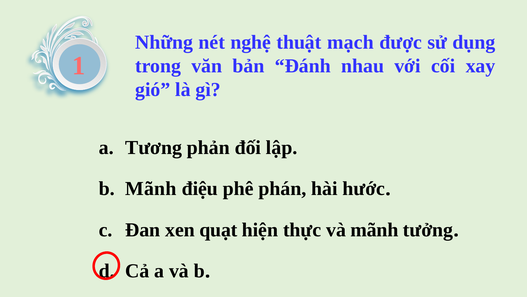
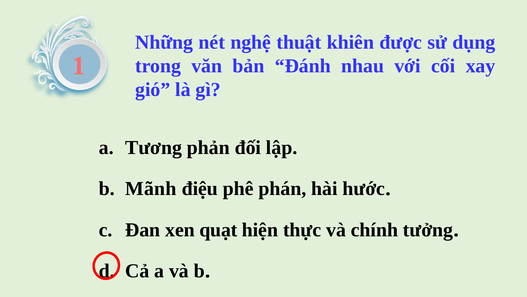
mạch: mạch -> khiên (350, 42)
và mãnh: mãnh -> chính (374, 229)
